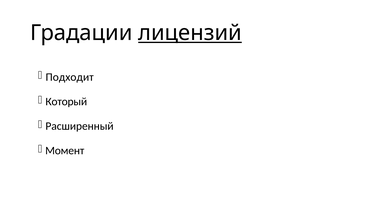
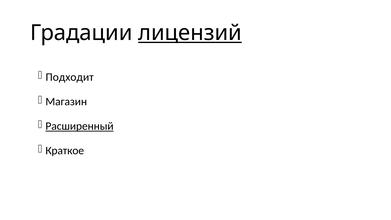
Который: Который -> Магазин (66, 102)
Расширенный underline: none -> present (80, 126)
Момент: Момент -> Краткое (65, 151)
